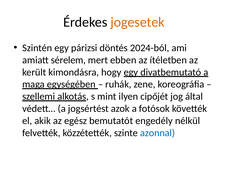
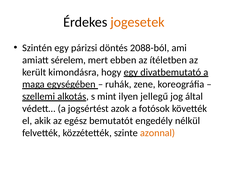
2024-ból: 2024-ból -> 2088-ból (150, 48)
cipőjét: cipőjét -> jellegű (154, 96)
azonnal colour: blue -> orange (158, 133)
